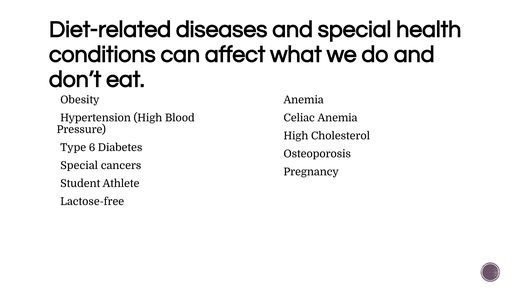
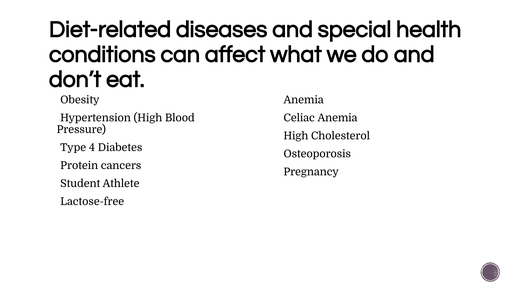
6: 6 -> 4 (92, 148)
Special: Special -> Protein (79, 166)
